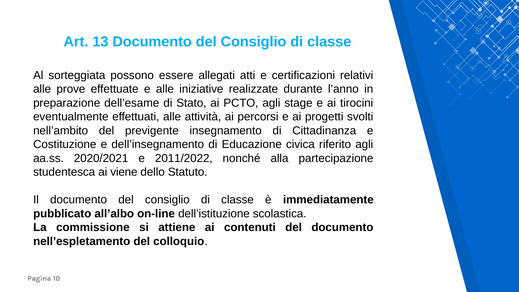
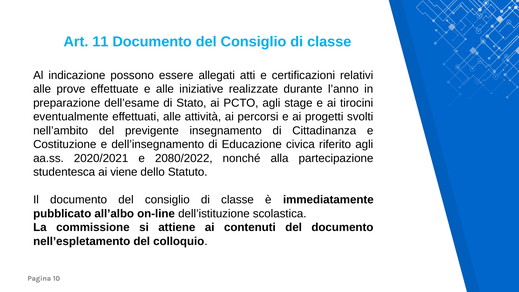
13: 13 -> 11 (100, 42)
sorteggiata: sorteggiata -> indicazione (77, 75)
2011/2022: 2011/2022 -> 2080/2022 (184, 158)
